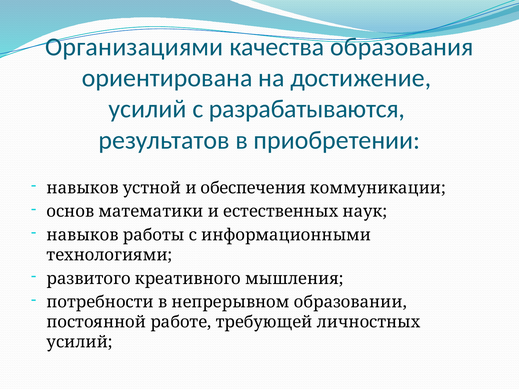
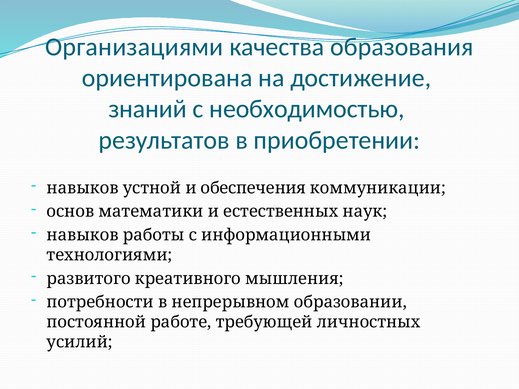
усилий: усилий -> знаний (148, 109)
разрабатываются: разрабатываются -> необходимостью (307, 109)
